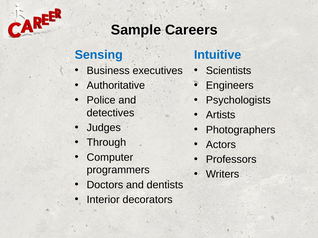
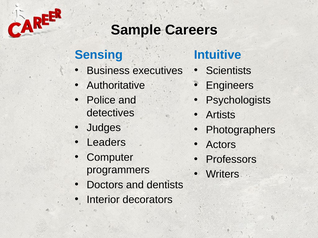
Through: Through -> Leaders (106, 143)
